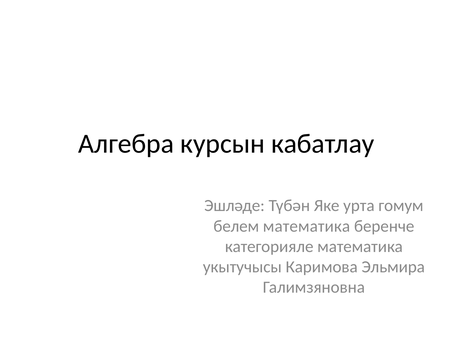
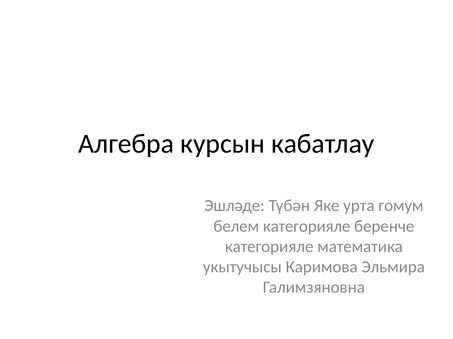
белем математика: математика -> категорияле (307, 227)
